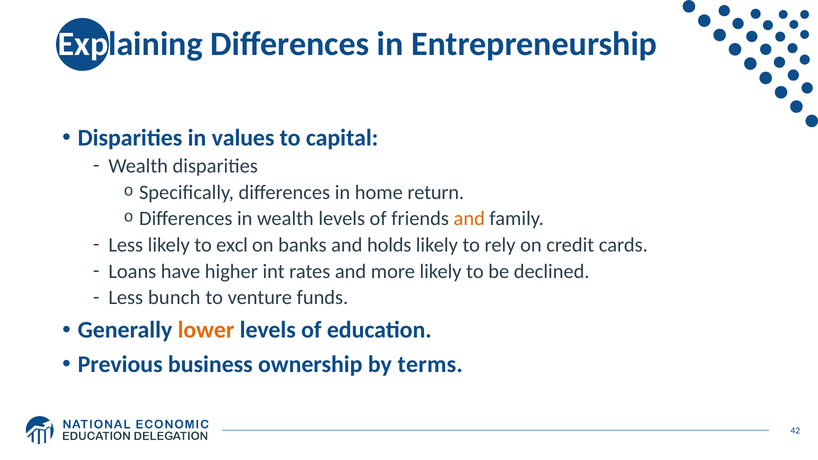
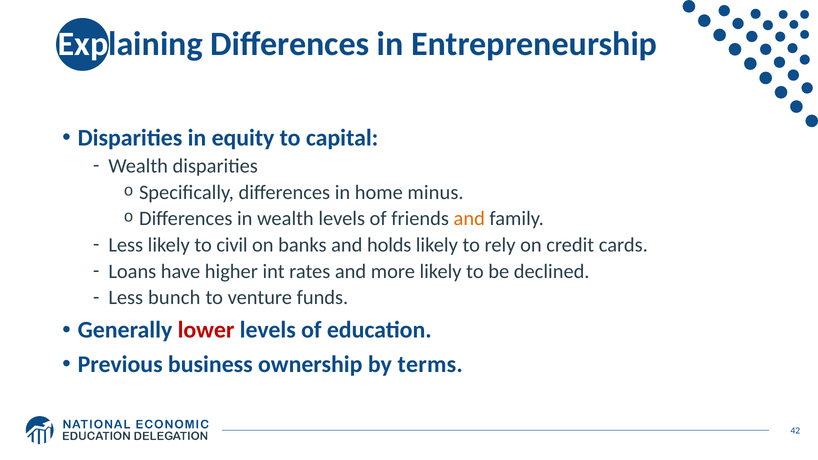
values: values -> equity (243, 138)
return: return -> minus (436, 192)
excl: excl -> civil (232, 245)
lower colour: orange -> red (206, 330)
